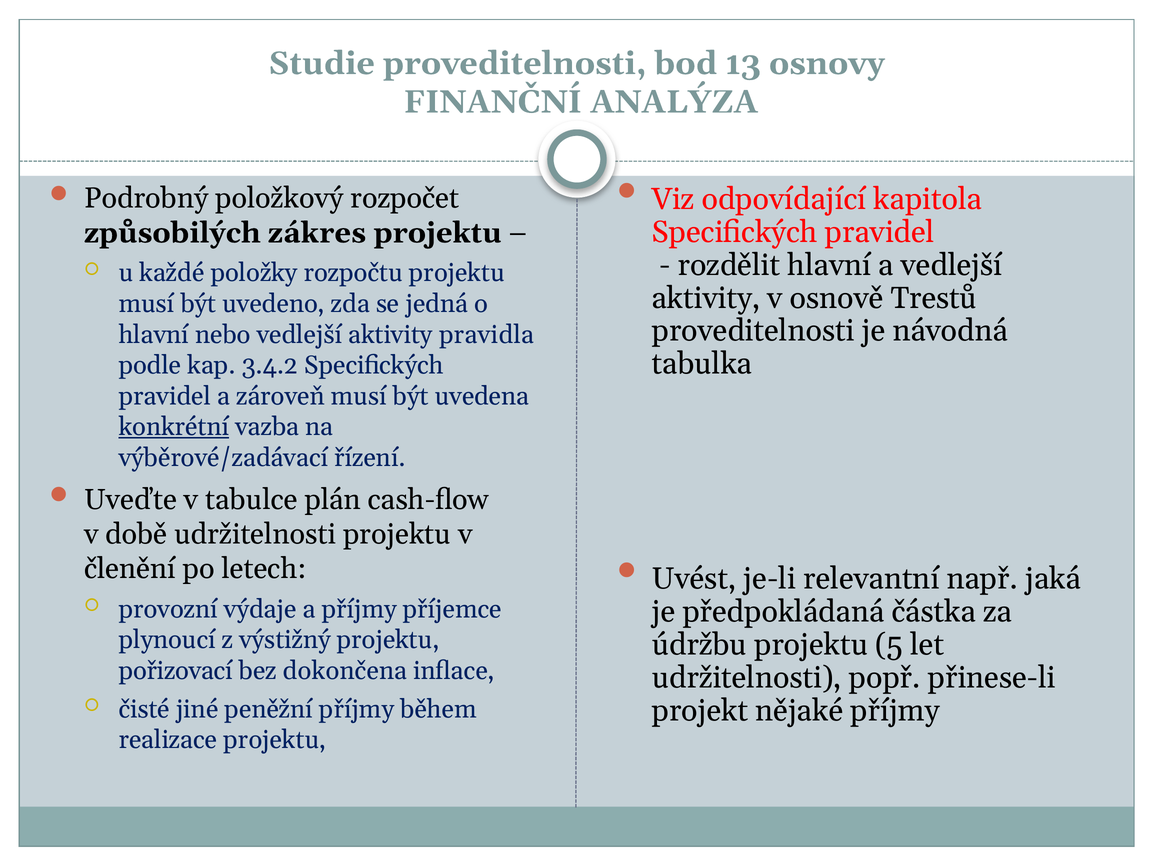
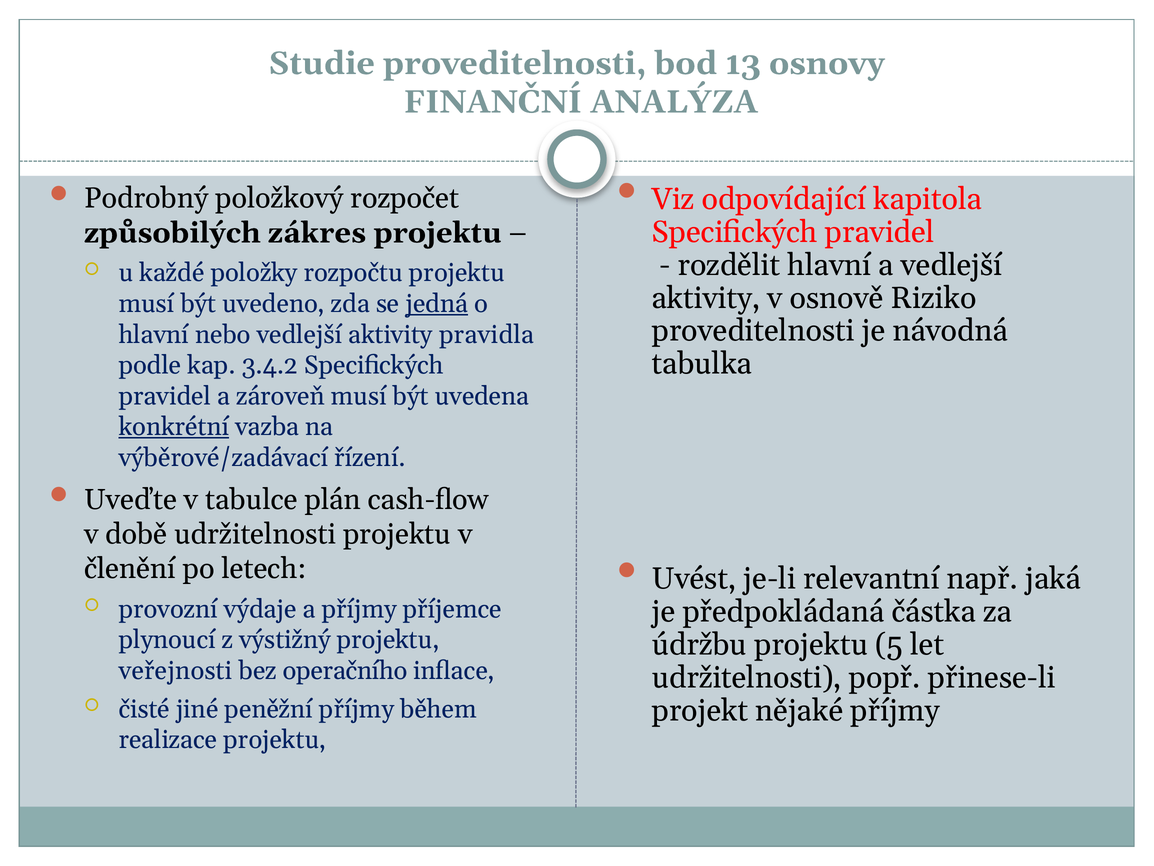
Trestů: Trestů -> Riziko (934, 298)
jedná underline: none -> present (437, 304)
pořizovací: pořizovací -> veřejnosti (176, 670)
dokončena: dokončena -> operačního (345, 670)
